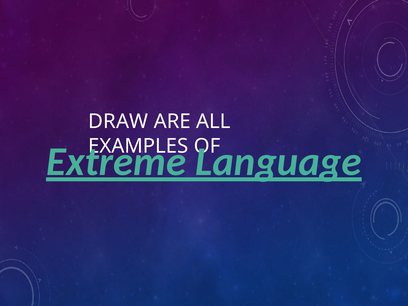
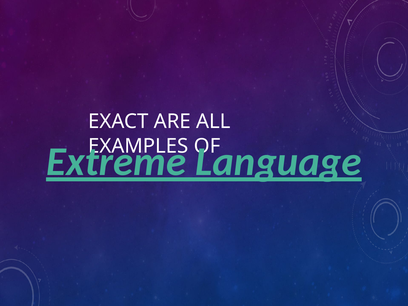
DRAW: DRAW -> EXACT (118, 122)
